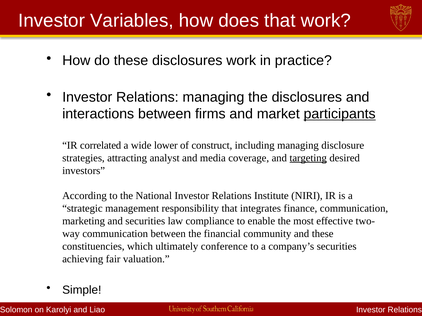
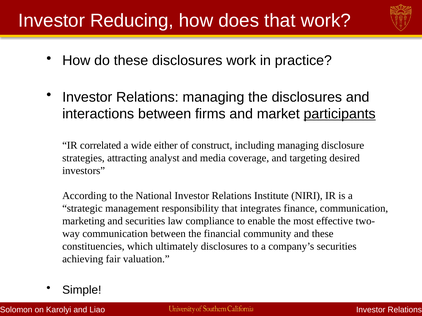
Variables: Variables -> Reducing (132, 21)
lower: lower -> either (166, 146)
targeting underline: present -> none (308, 158)
ultimately conference: conference -> disclosures (224, 247)
